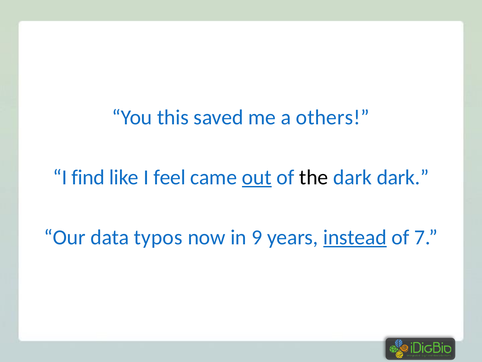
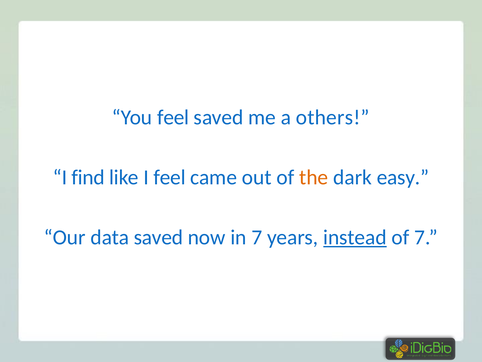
You this: this -> feel (173, 117)
out underline: present -> none (257, 177)
the colour: black -> orange (314, 177)
dark dark: dark -> easy (403, 177)
data typos: typos -> saved (158, 237)
in 9: 9 -> 7 (257, 237)
